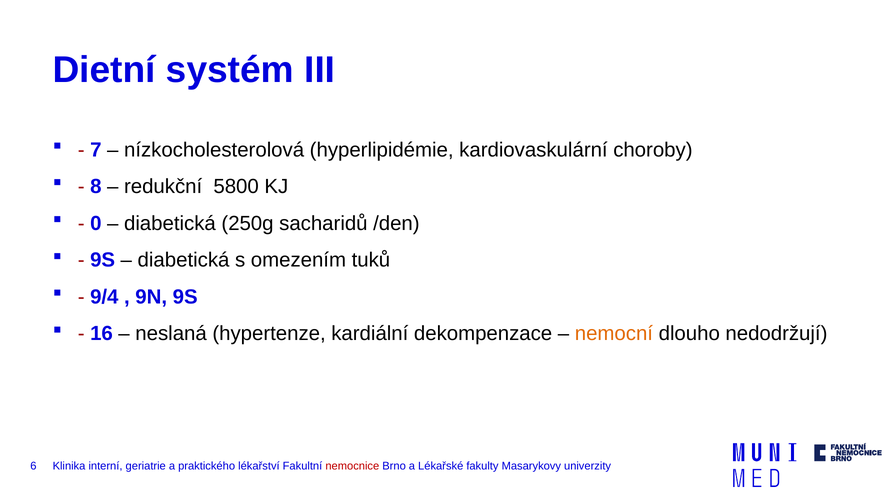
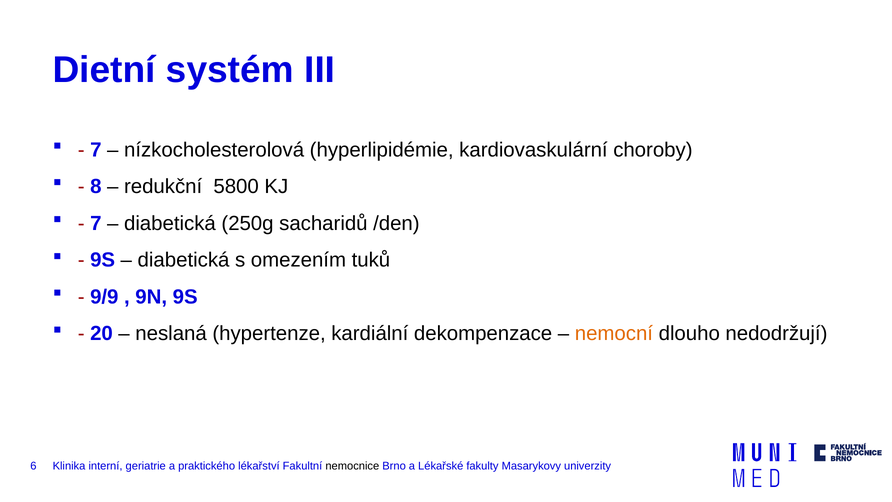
0: 0 -> 7 (96, 223)
9/4: 9/4 -> 9/9 (104, 297)
16: 16 -> 20 (101, 334)
nemocnice colour: red -> black (352, 466)
